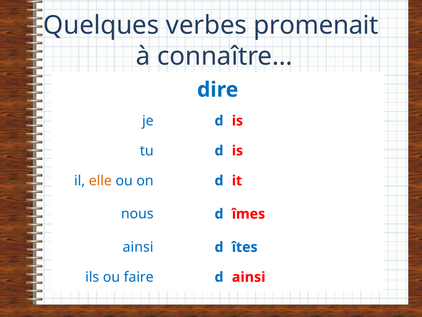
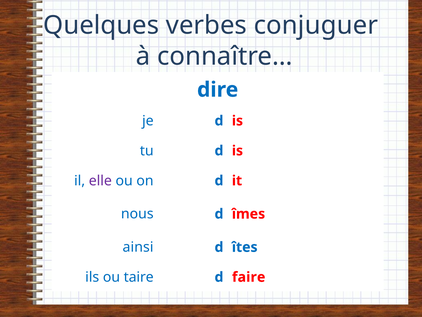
promenait: promenait -> conjuguer (316, 25)
elle colour: orange -> purple (100, 180)
faire: faire -> taire (139, 277)
d ainsi: ainsi -> faire (249, 277)
